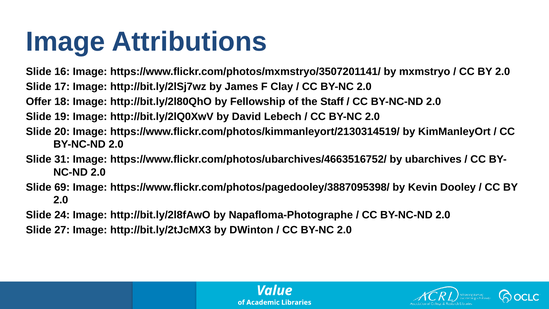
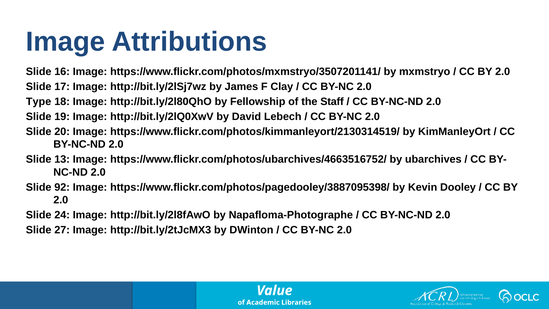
Offer: Offer -> Type (39, 102)
31: 31 -> 13 (62, 159)
69: 69 -> 92 (62, 187)
